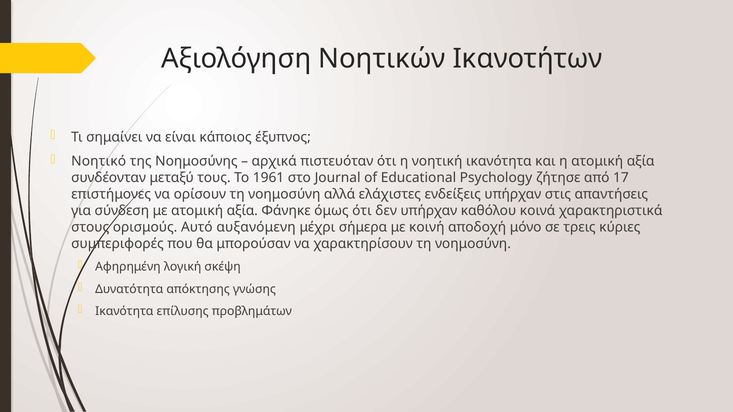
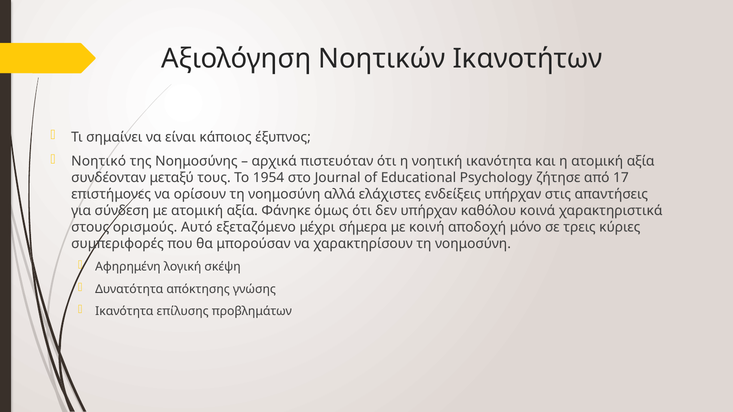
1961: 1961 -> 1954 (269, 178)
αυξανόμενη: αυξανόμενη -> εξεταζόμενο (256, 227)
